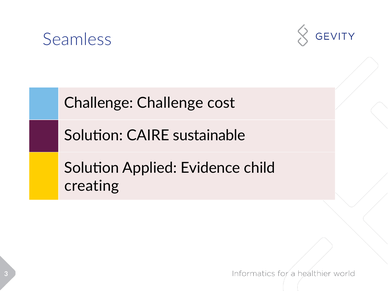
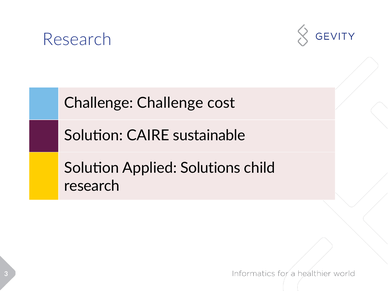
Seamless: Seamless -> Research (77, 39)
Evidence: Evidence -> Solutions (210, 168)
creating: creating -> research (92, 186)
